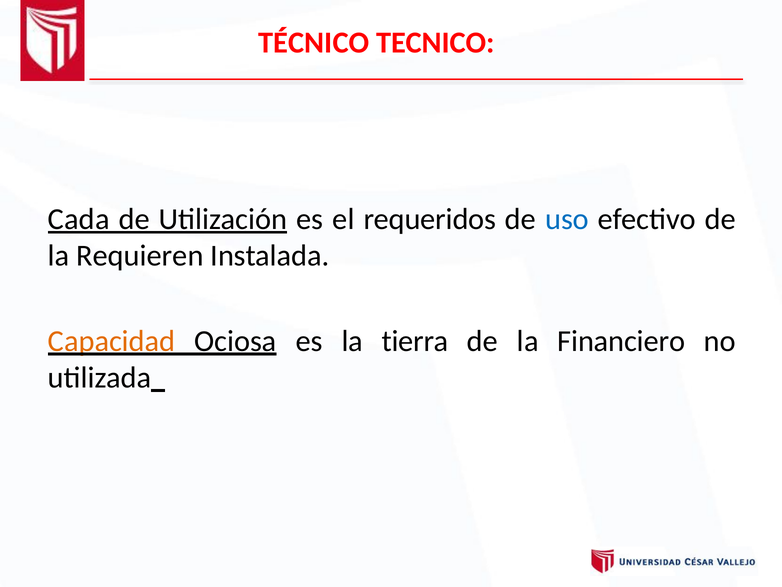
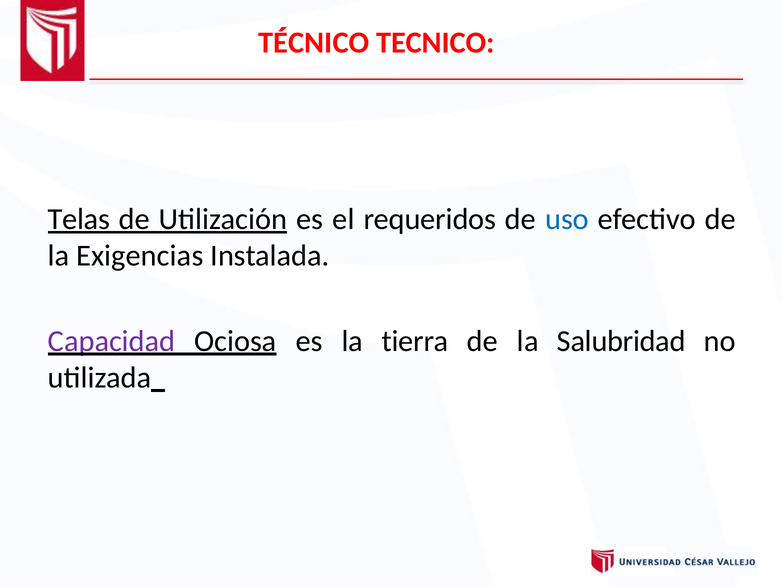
Cada: Cada -> Telas (79, 219)
Requieren: Requieren -> Exigencias (140, 256)
Capacidad colour: orange -> purple (112, 341)
Financiero: Financiero -> Salubridad (621, 341)
